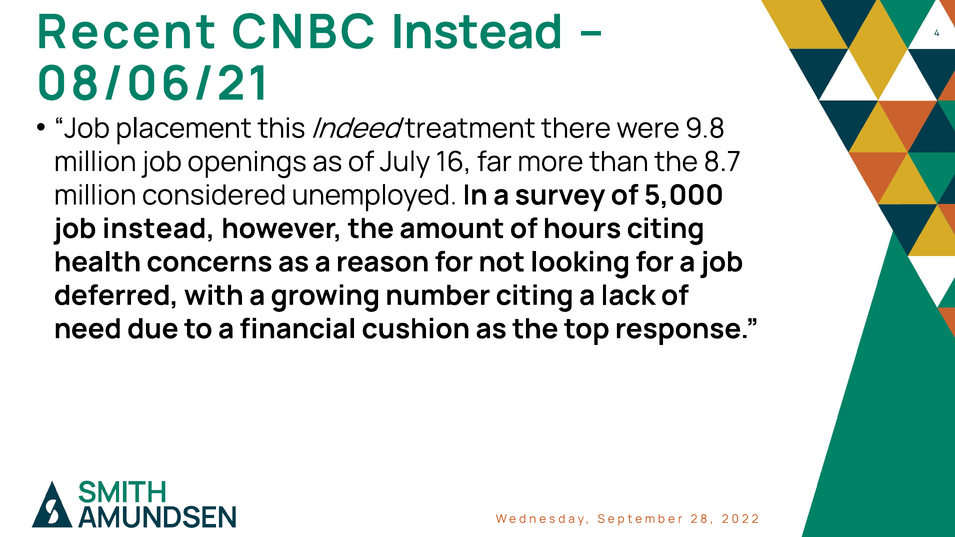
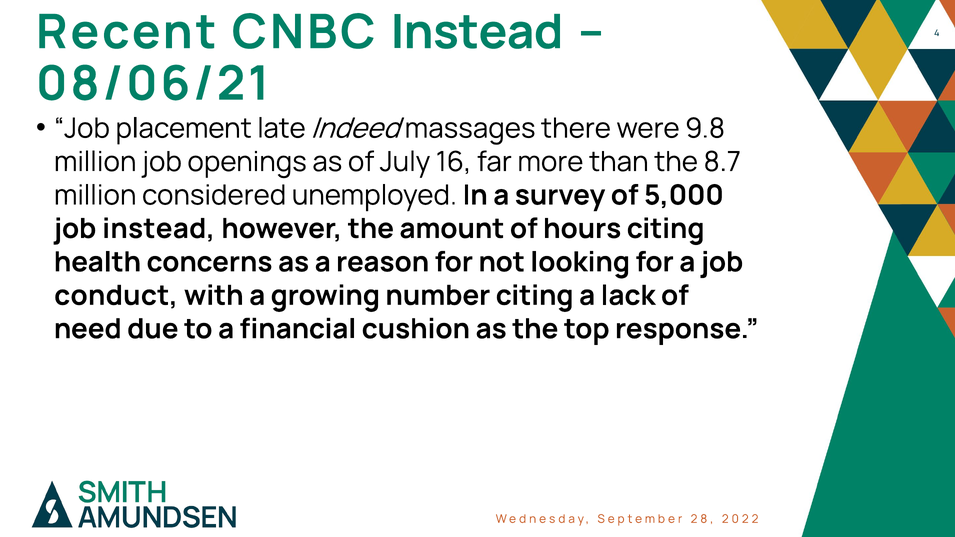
this: this -> late (281, 128)
treatment: treatment -> massages (470, 128)
deferred: deferred -> conduct (116, 296)
